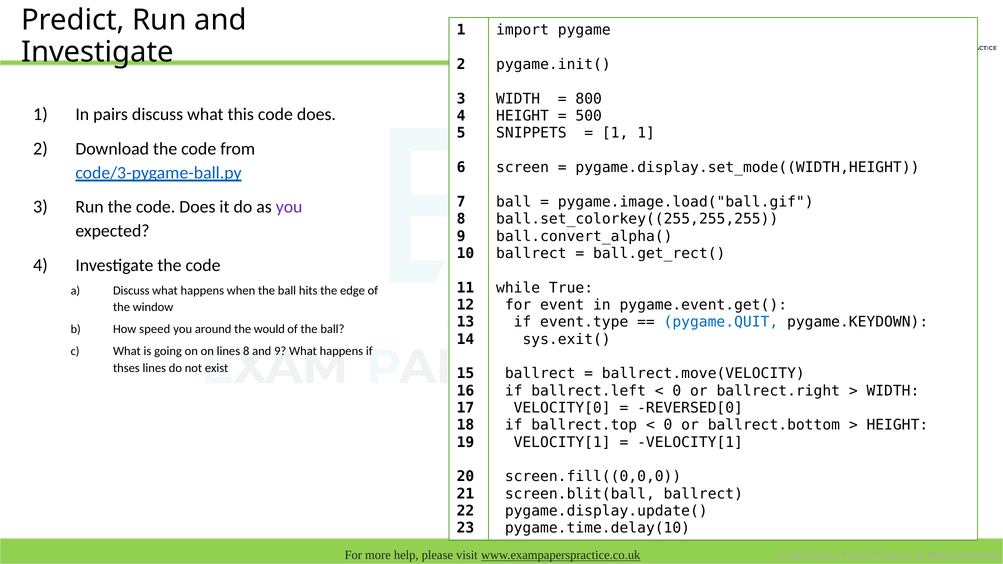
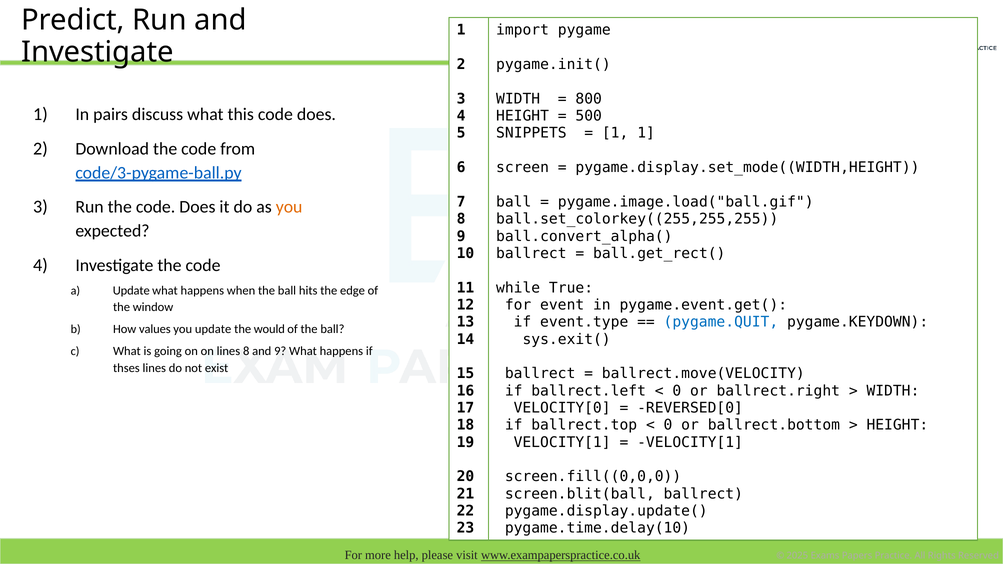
you colour: purple -> orange (289, 207)
Discuss: Discuss -> Update (131, 291)
speed: speed -> values (155, 329)
you around: around -> update (213, 329)
